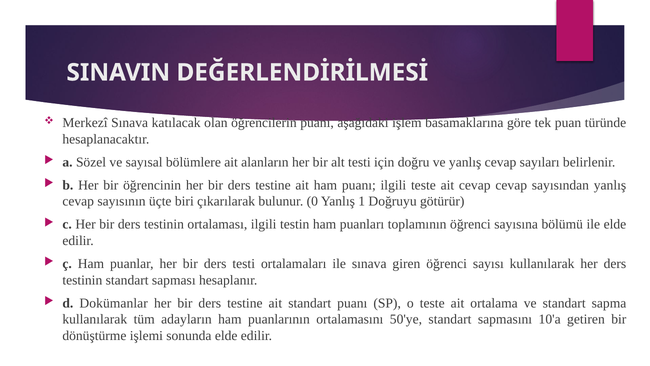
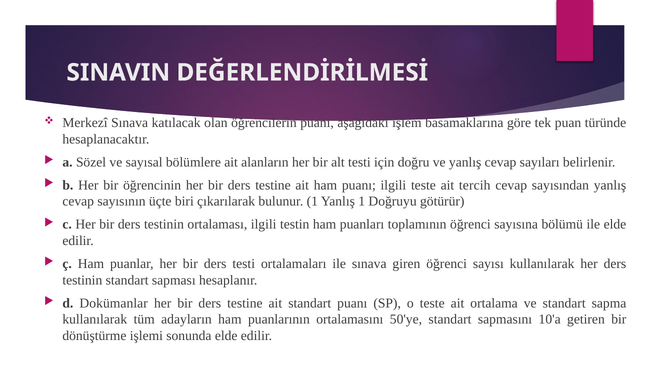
ait cevap: cevap -> tercih (475, 185)
bulunur 0: 0 -> 1 (312, 201)
